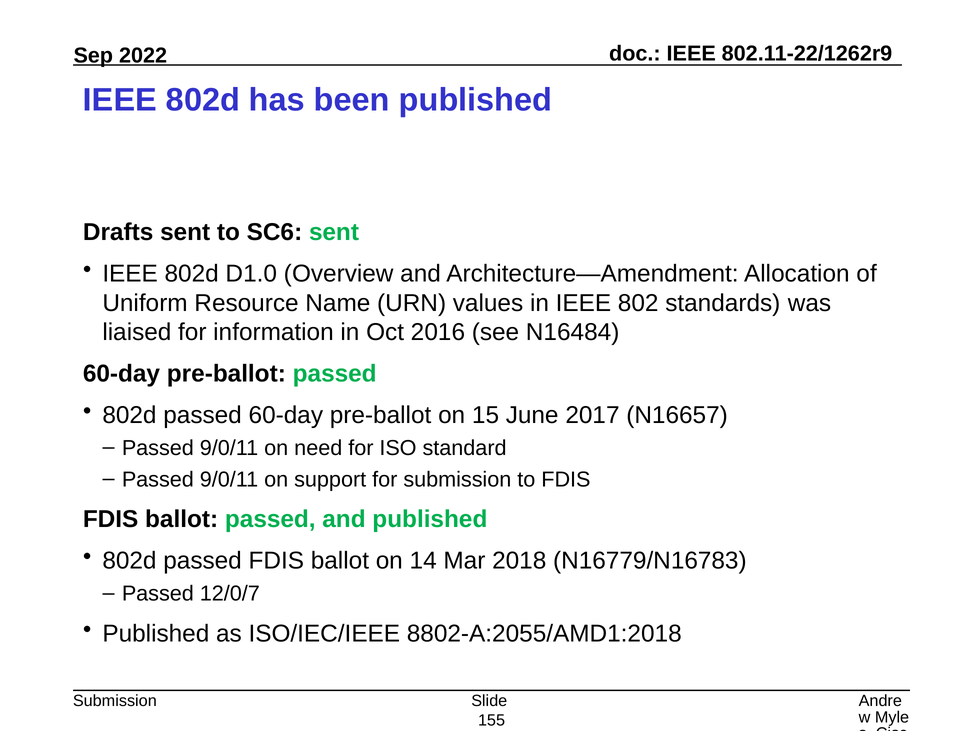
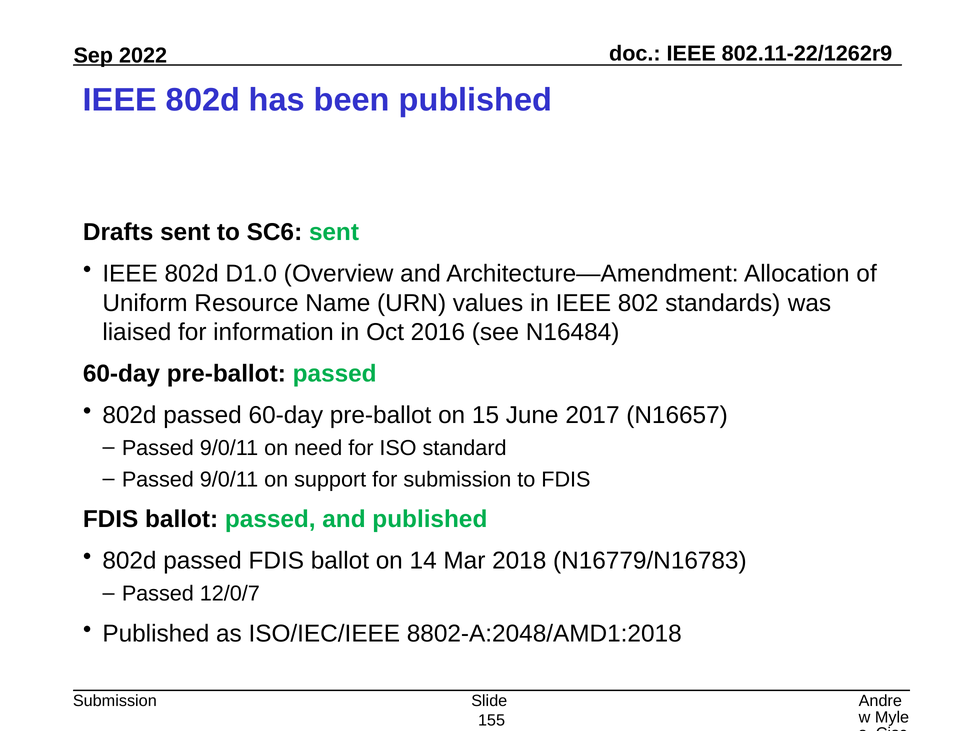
8802-A:2055/AMD1:2018: 8802-A:2055/AMD1:2018 -> 8802-A:2048/AMD1:2018 (544, 634)
